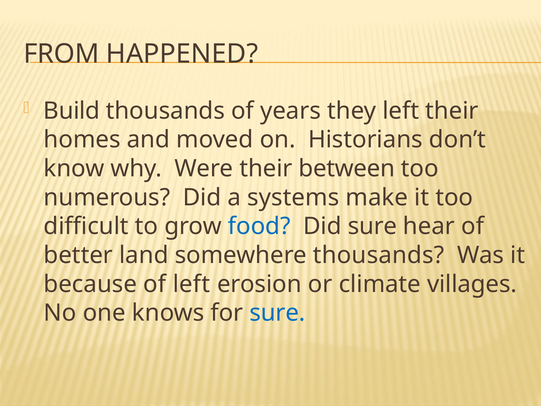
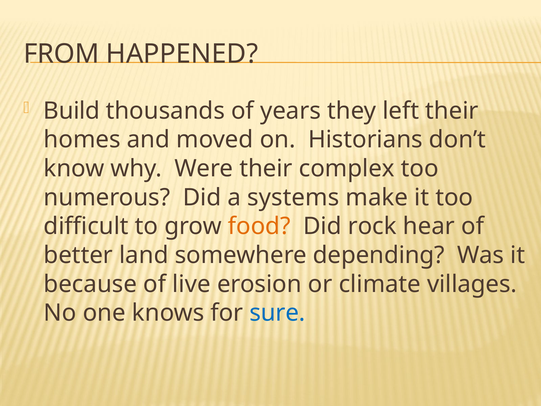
between: between -> complex (347, 168)
food colour: blue -> orange (259, 226)
Did sure: sure -> rock (372, 226)
somewhere thousands: thousands -> depending (379, 255)
of left: left -> live (192, 284)
